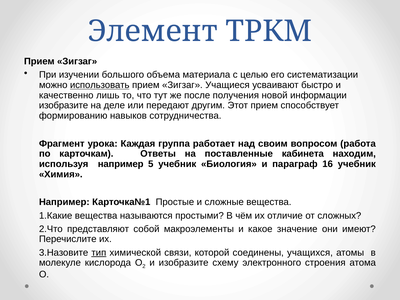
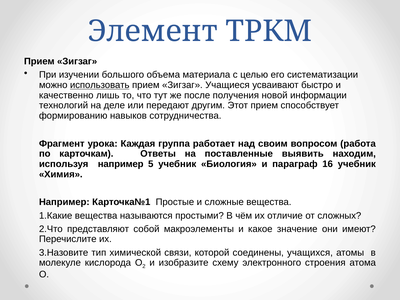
изобразите: изобразите -> технологий (64, 105)
кабинета: кабинета -> выявить (303, 154)
тип underline: present -> none (99, 253)
